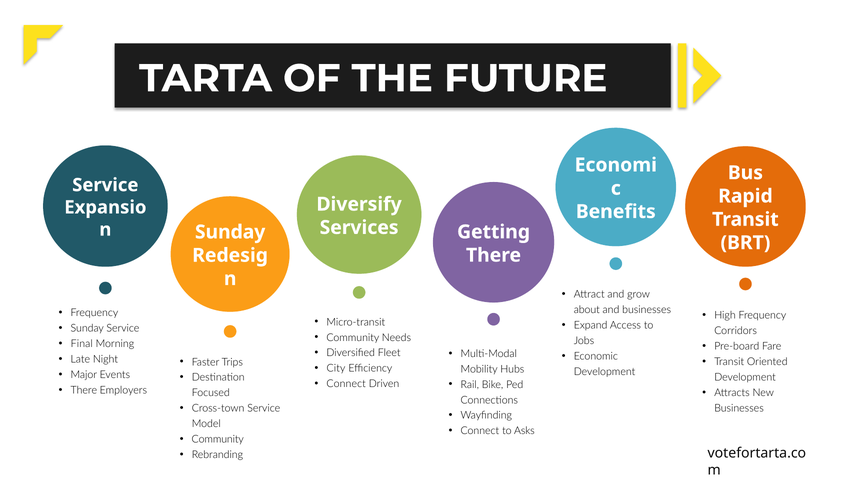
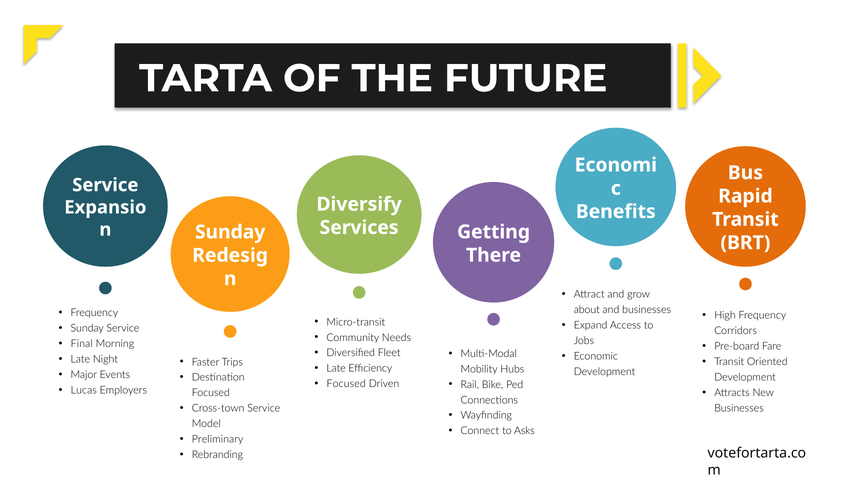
City: City -> Late (336, 368)
Connect: Connect -> Focused (346, 384)
There: There -> Lucas (84, 390)
Community: Community -> Preliminary (218, 439)
